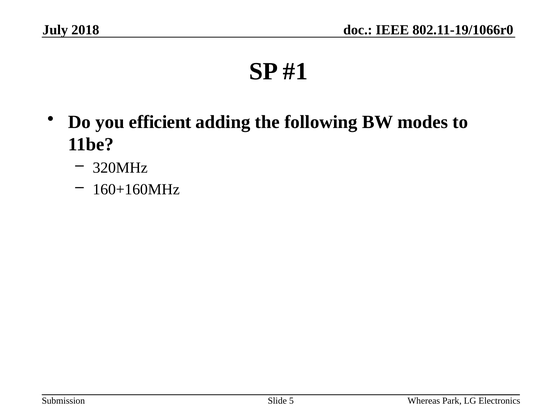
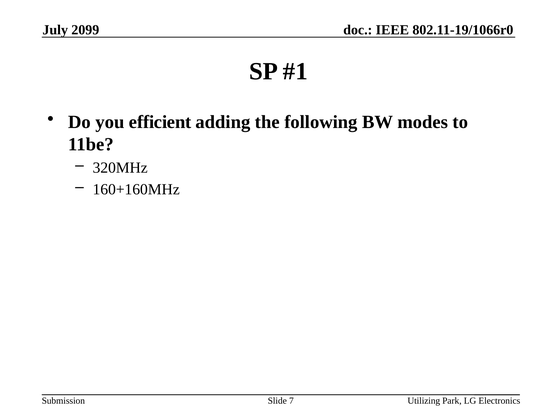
2018: 2018 -> 2099 (85, 30)
5: 5 -> 7 (291, 401)
Whereas: Whereas -> Utilizing (424, 401)
